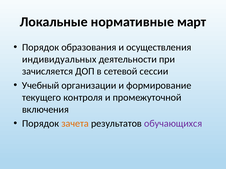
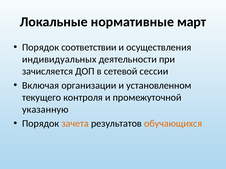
образования: образования -> соответствии (89, 47)
Учебный: Учебный -> Включая (41, 86)
формирование: формирование -> установленном (159, 86)
включения: включения -> указанную (45, 110)
обучающихся colour: purple -> orange (173, 124)
